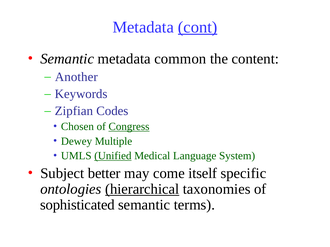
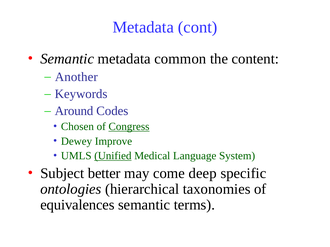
cont underline: present -> none (198, 27)
Zipfian: Zipfian -> Around (74, 111)
Multiple: Multiple -> Improve (113, 141)
itself: itself -> deep (203, 174)
hierarchical underline: present -> none (142, 189)
sophisticated: sophisticated -> equivalences (77, 205)
